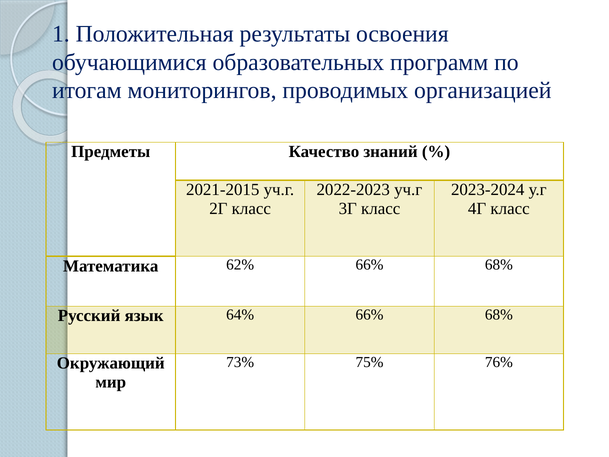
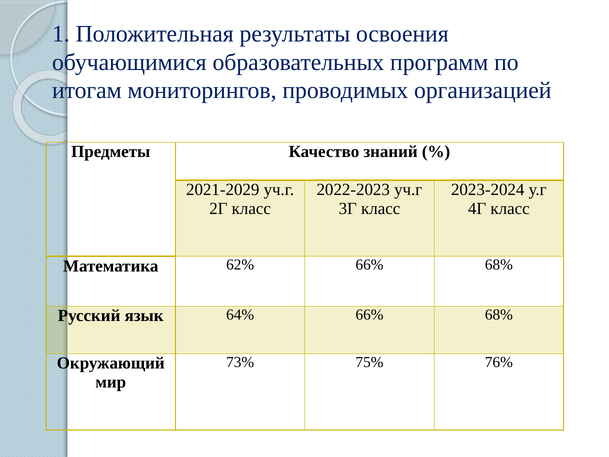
2021-2015: 2021-2015 -> 2021-2029 (223, 190)
